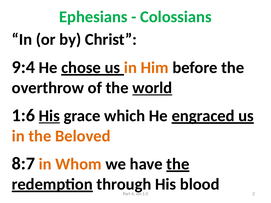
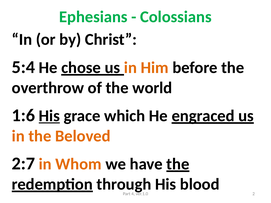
9:4: 9:4 -> 5:4 (23, 67)
world underline: present -> none (152, 88)
8:7: 8:7 -> 2:7 (23, 164)
